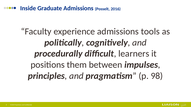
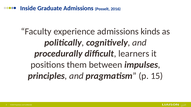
tools: tools -> kinds (150, 32)
98: 98 -> 15 (157, 76)
